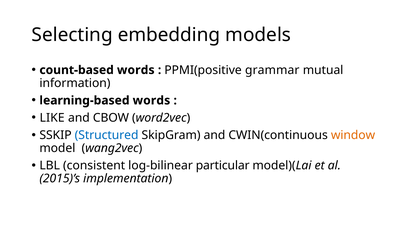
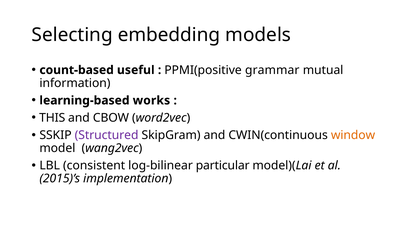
count-based words: words -> useful (136, 70)
learning-based words: words -> works (151, 101)
LIKE: LIKE -> THIS (52, 118)
Structured colour: blue -> purple (107, 135)
